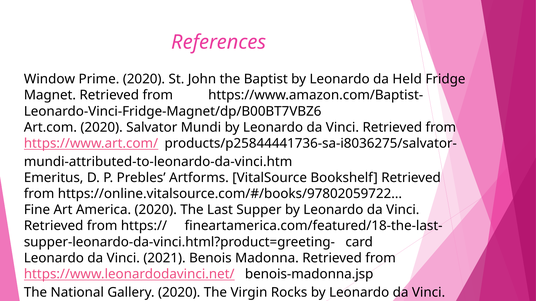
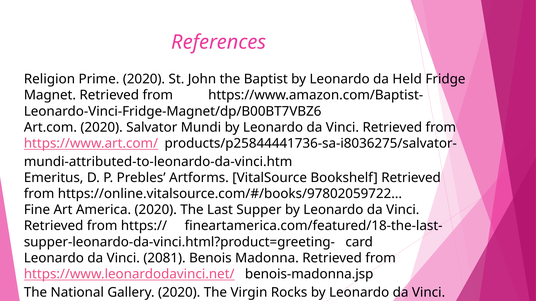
Window: Window -> Religion (49, 79)
2021: 2021 -> 2081 (164, 258)
